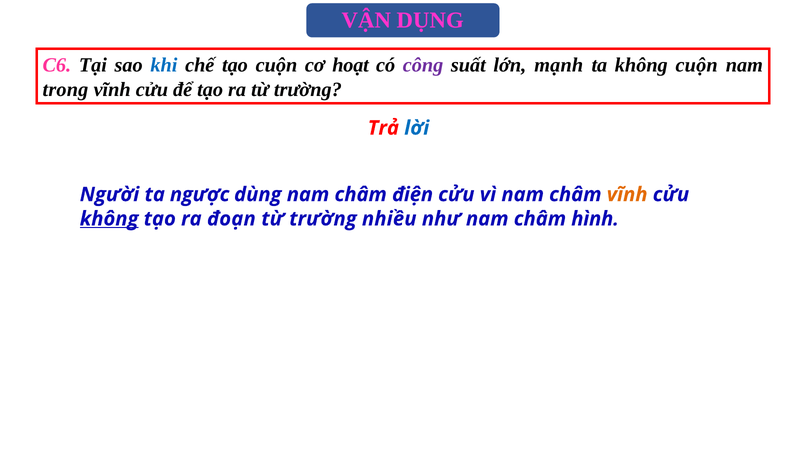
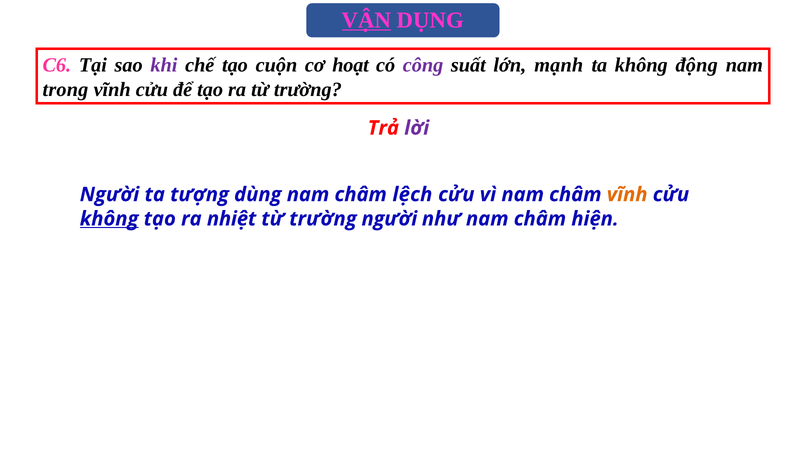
VẬN underline: none -> present (367, 20)
khi colour: blue -> purple (164, 65)
không cuộn: cuộn -> động (697, 65)
lời colour: blue -> purple (417, 128)
ngược: ngược -> tượng (200, 195)
điện: điện -> lệch (412, 195)
đoạn: đoạn -> nhiệt (232, 219)
trường nhiều: nhiều -> người (389, 219)
hình: hình -> hiện (595, 219)
